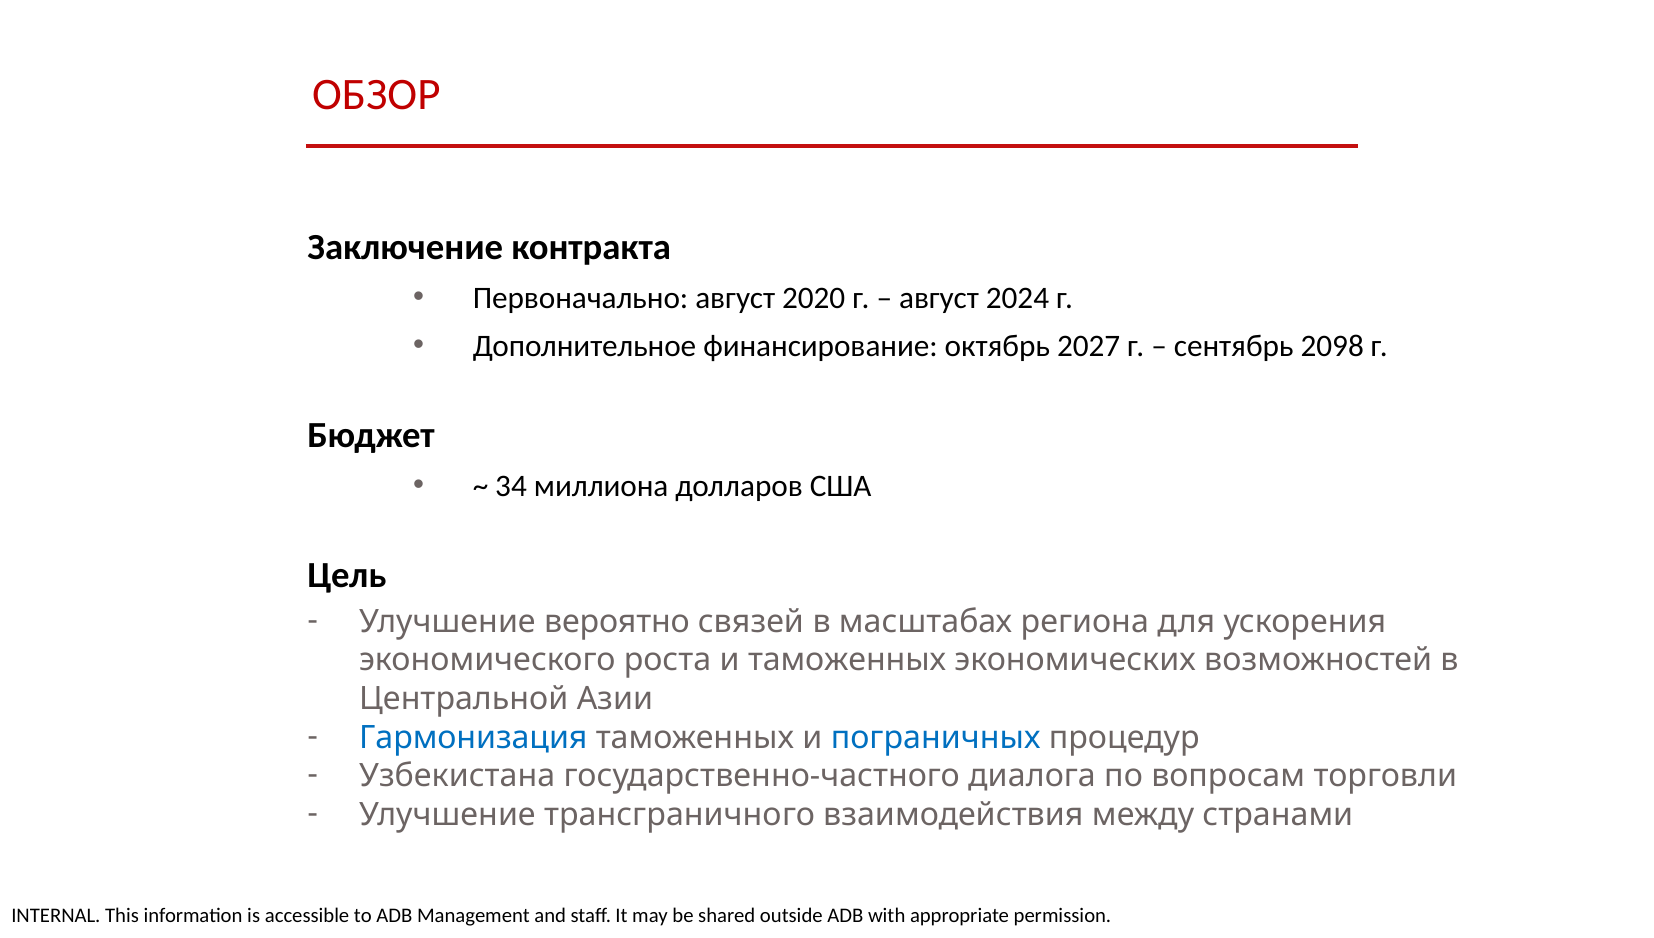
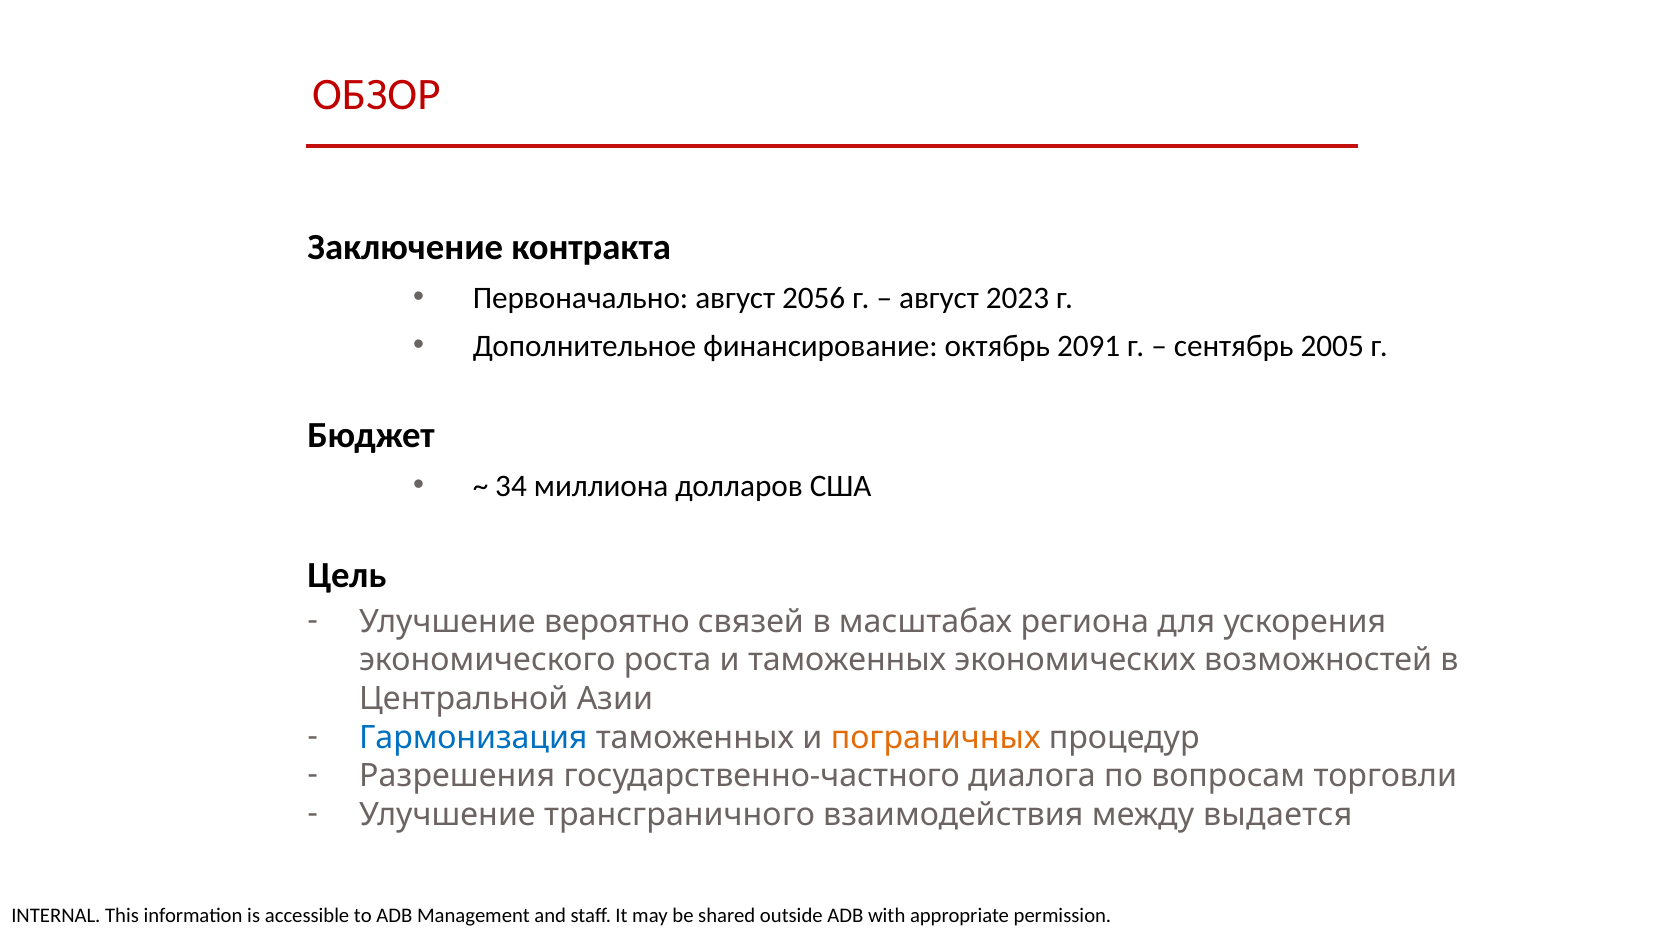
2020: 2020 -> 2056 (814, 298)
2024: 2024 -> 2023 (1017, 298)
2027: 2027 -> 2091 (1089, 346)
2098: 2098 -> 2005 (1332, 346)
пограничных colour: blue -> orange (936, 737)
Узбекистана: Узбекистана -> Разрешения (457, 776)
странами: странами -> выдается (1278, 814)
